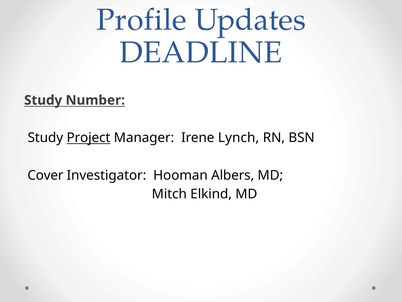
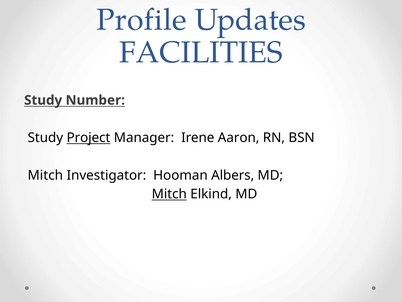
DEADLINE: DEADLINE -> FACILITIES (201, 52)
Lynch: Lynch -> Aaron (239, 138)
Cover: Cover -> Mitch (45, 175)
Mitch underline: none -> present (169, 194)
